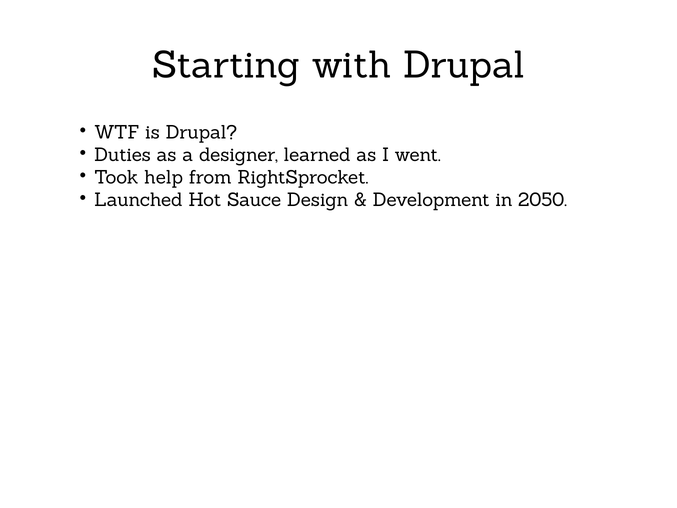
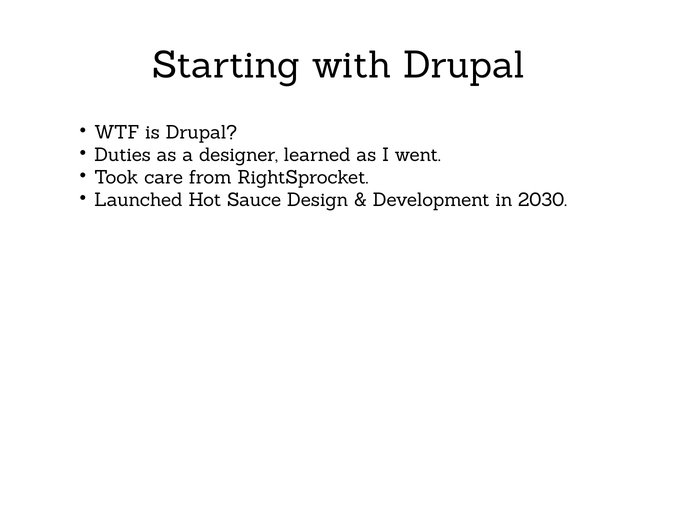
help: help -> care (164, 177)
2050: 2050 -> 2030 (543, 200)
